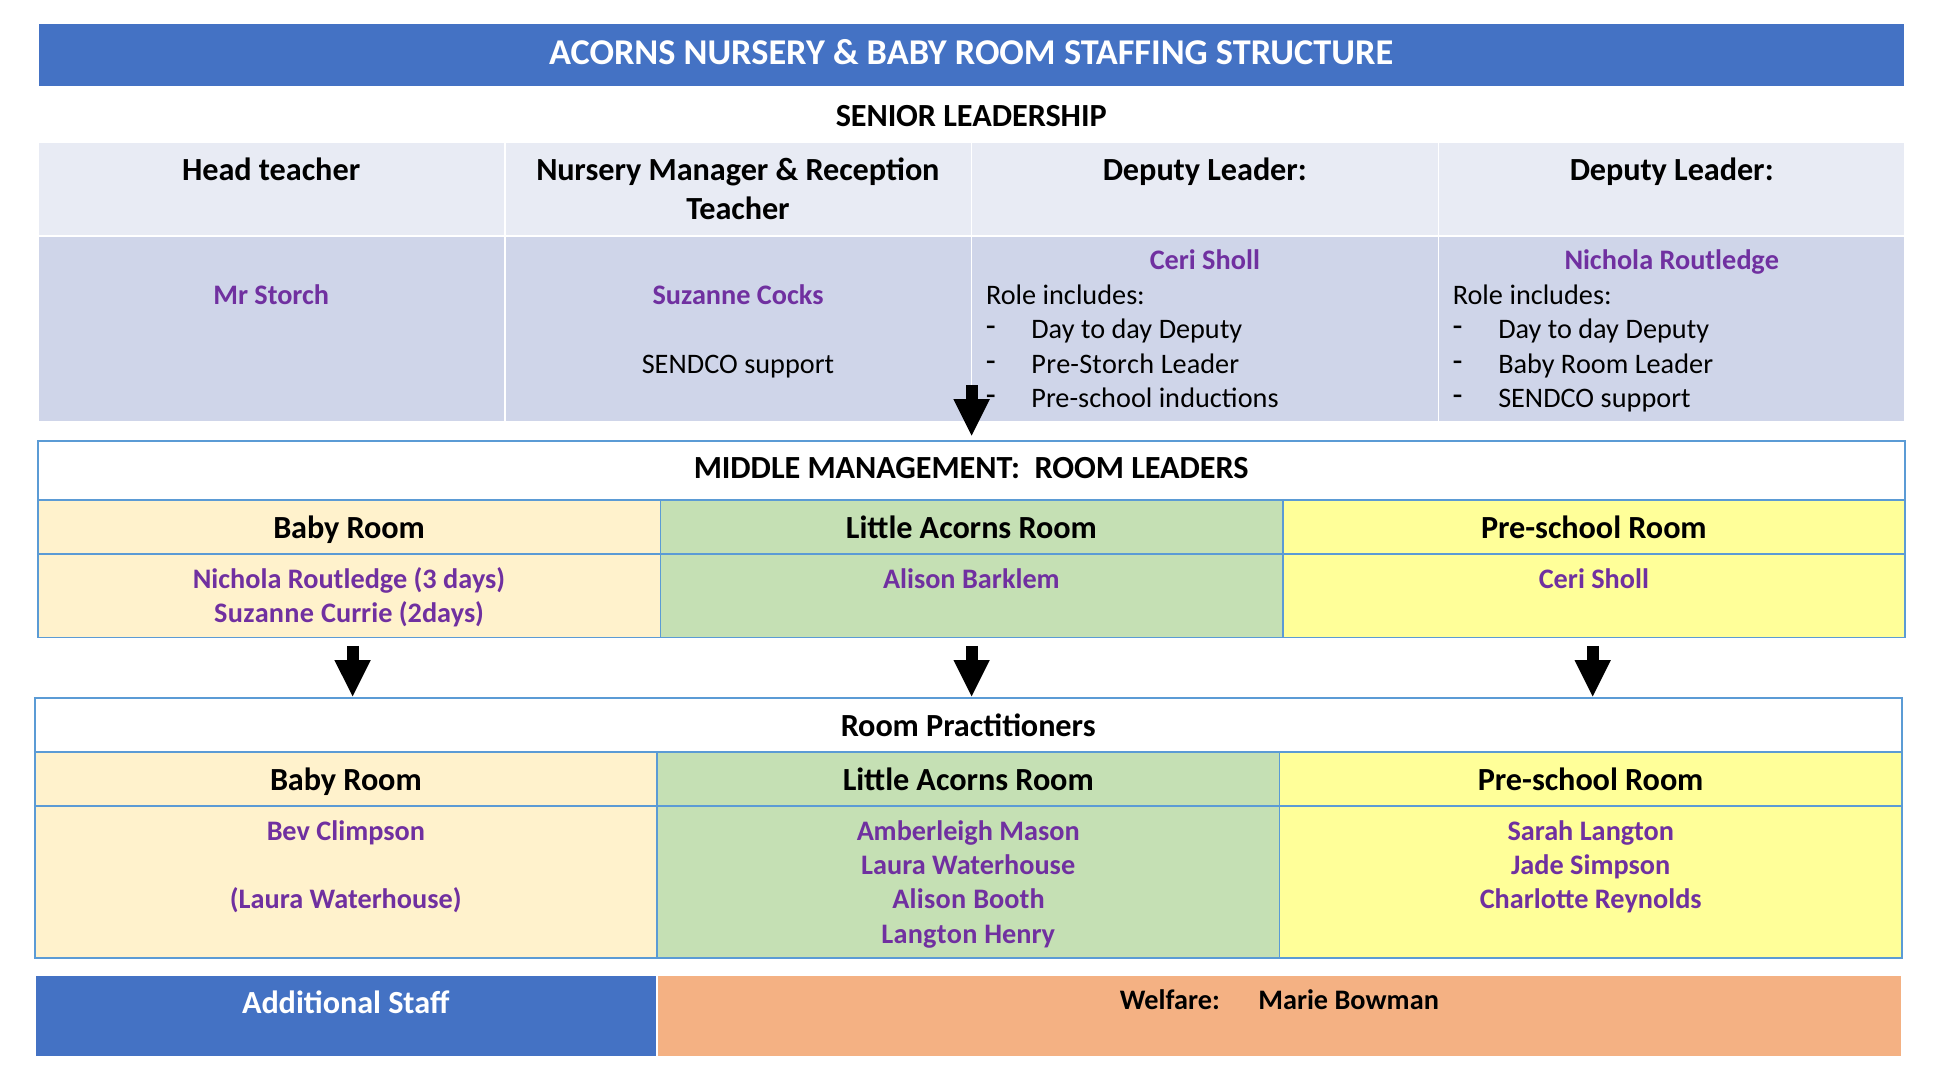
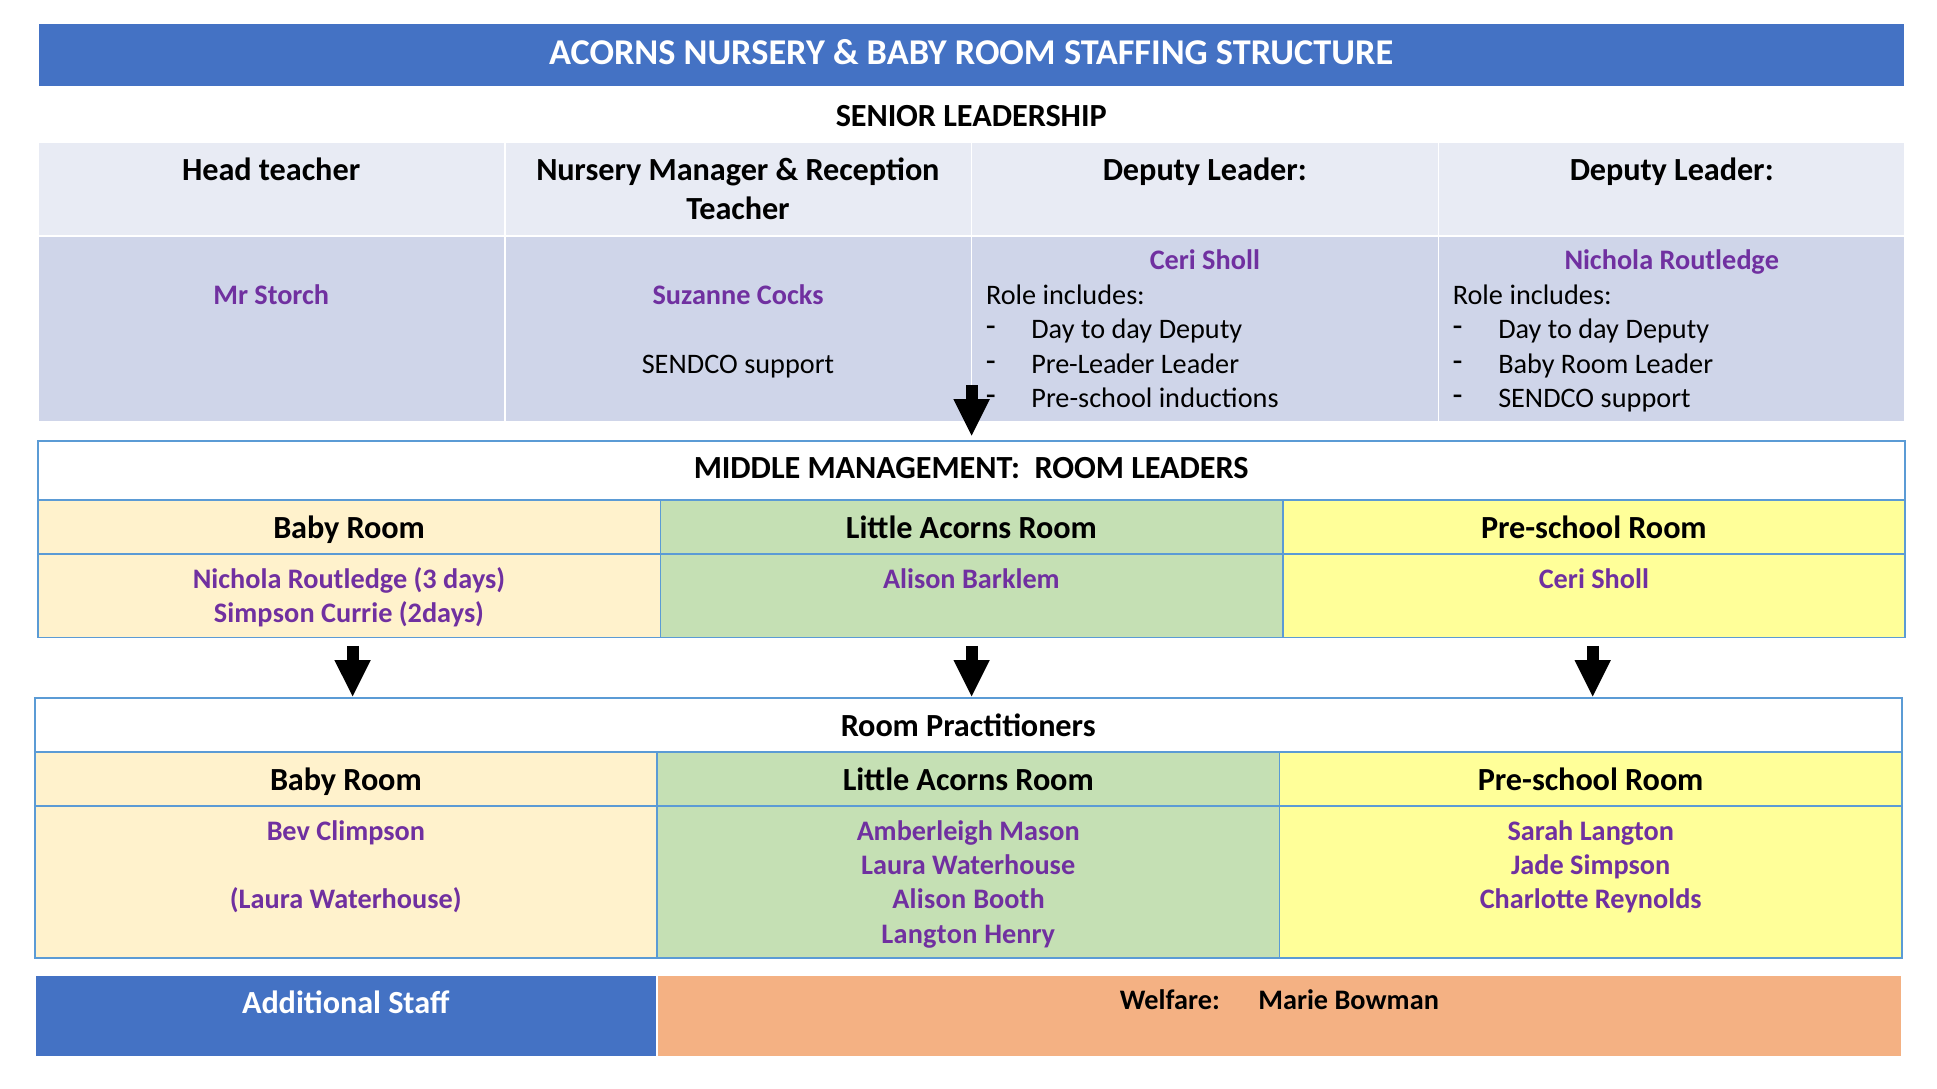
Pre-Storch: Pre-Storch -> Pre-Leader (1093, 364)
Suzanne: Suzanne -> Simpson (264, 614)
